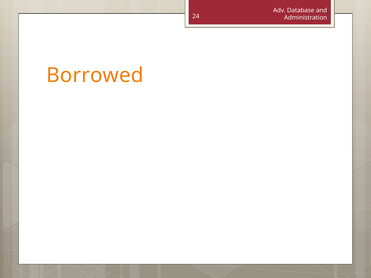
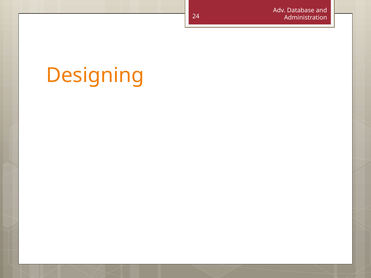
Borrowed: Borrowed -> Designing (95, 75)
